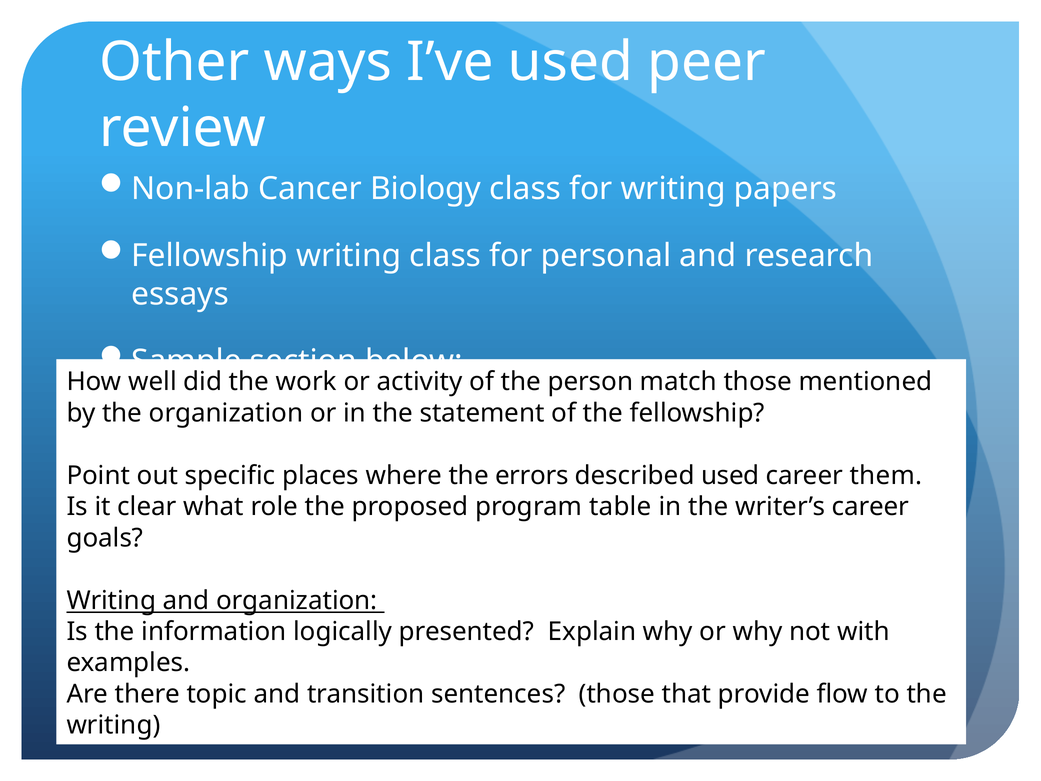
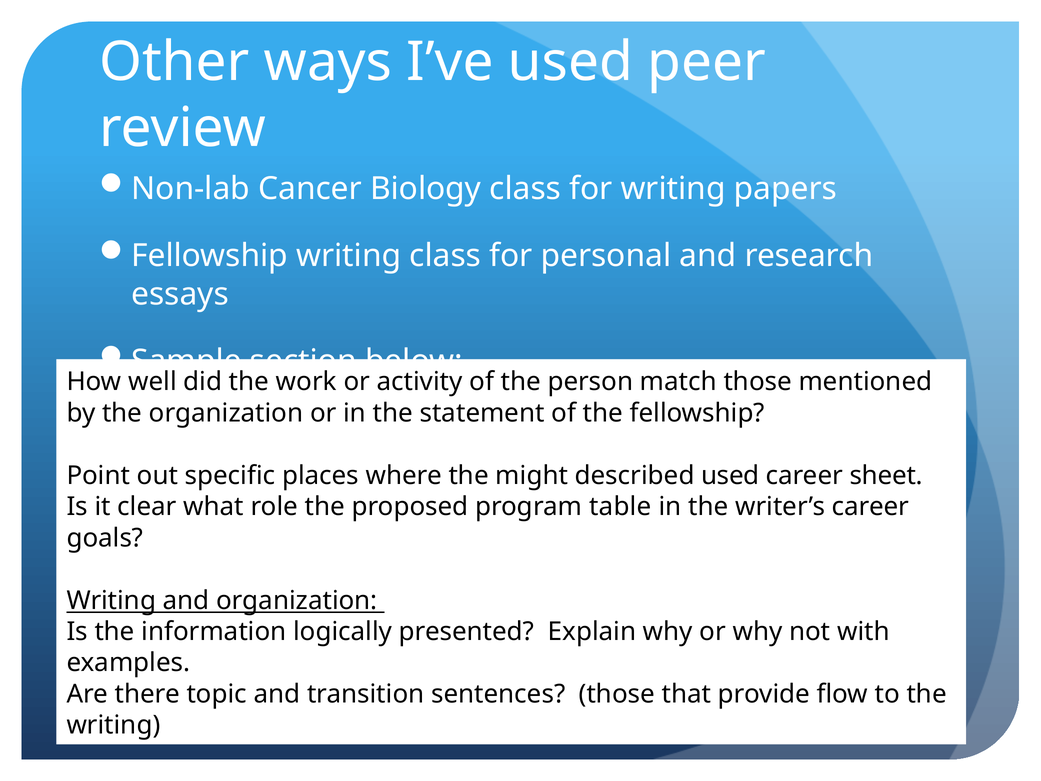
errors: errors -> might (532, 475)
them: them -> sheet (886, 475)
